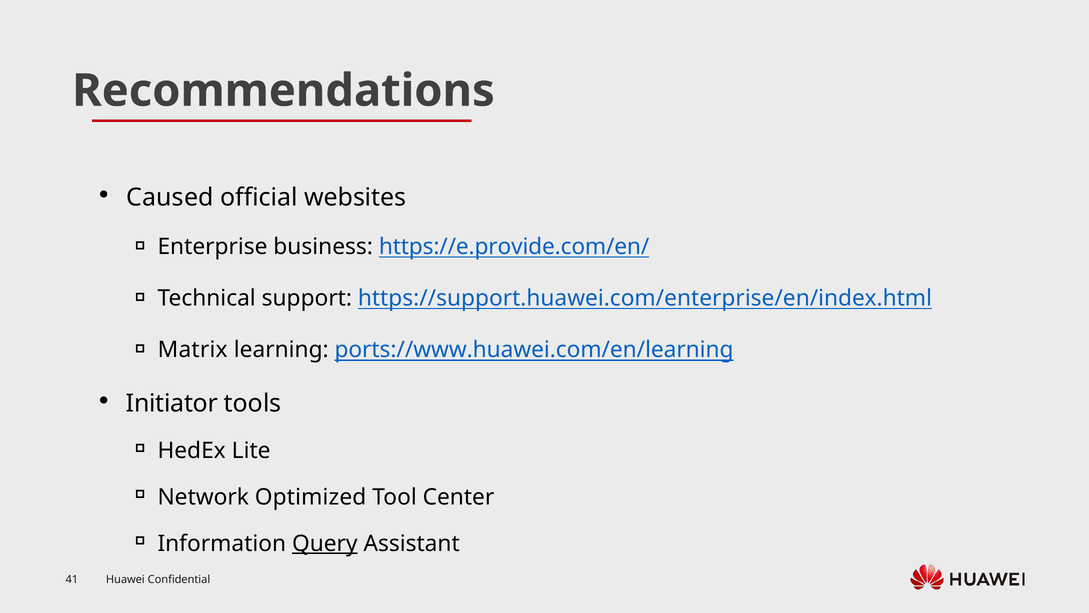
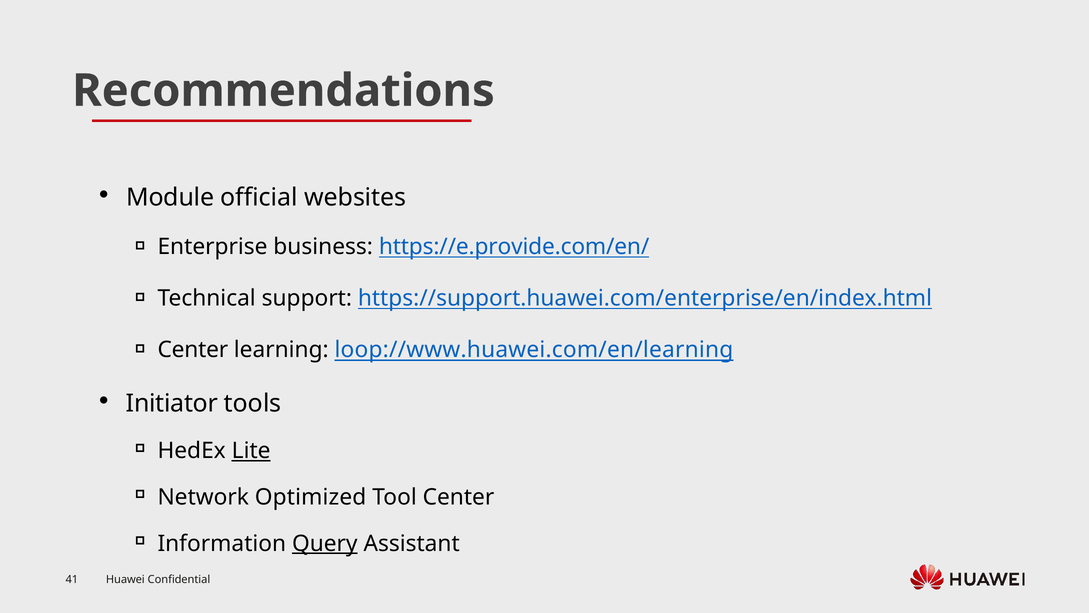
Caused: Caused -> Module (170, 197)
Matrix: Matrix -> Center (193, 350)
ports://www.huawei.com/en/learning: ports://www.huawei.com/en/learning -> loop://www.huawei.com/en/learning (534, 350)
Lite underline: none -> present (251, 451)
